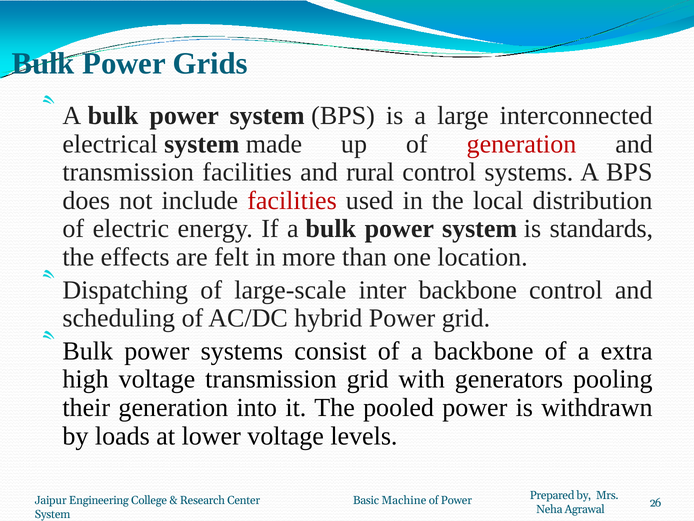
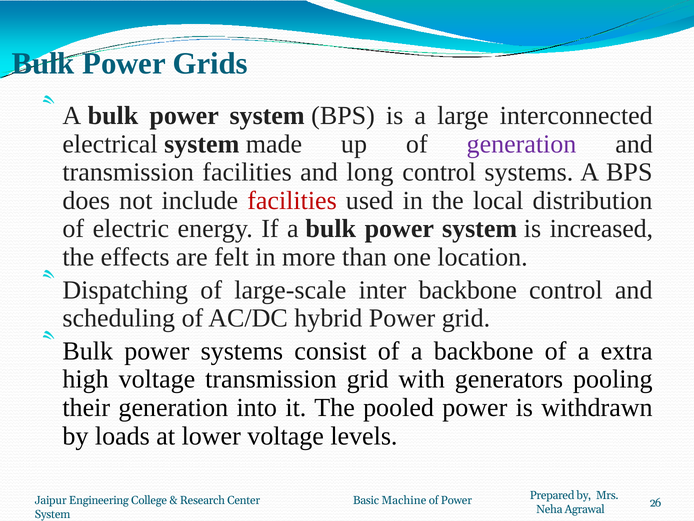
generation colour: red -> purple (521, 144)
rural: rural -> long (370, 172)
standards: standards -> increased (601, 229)
